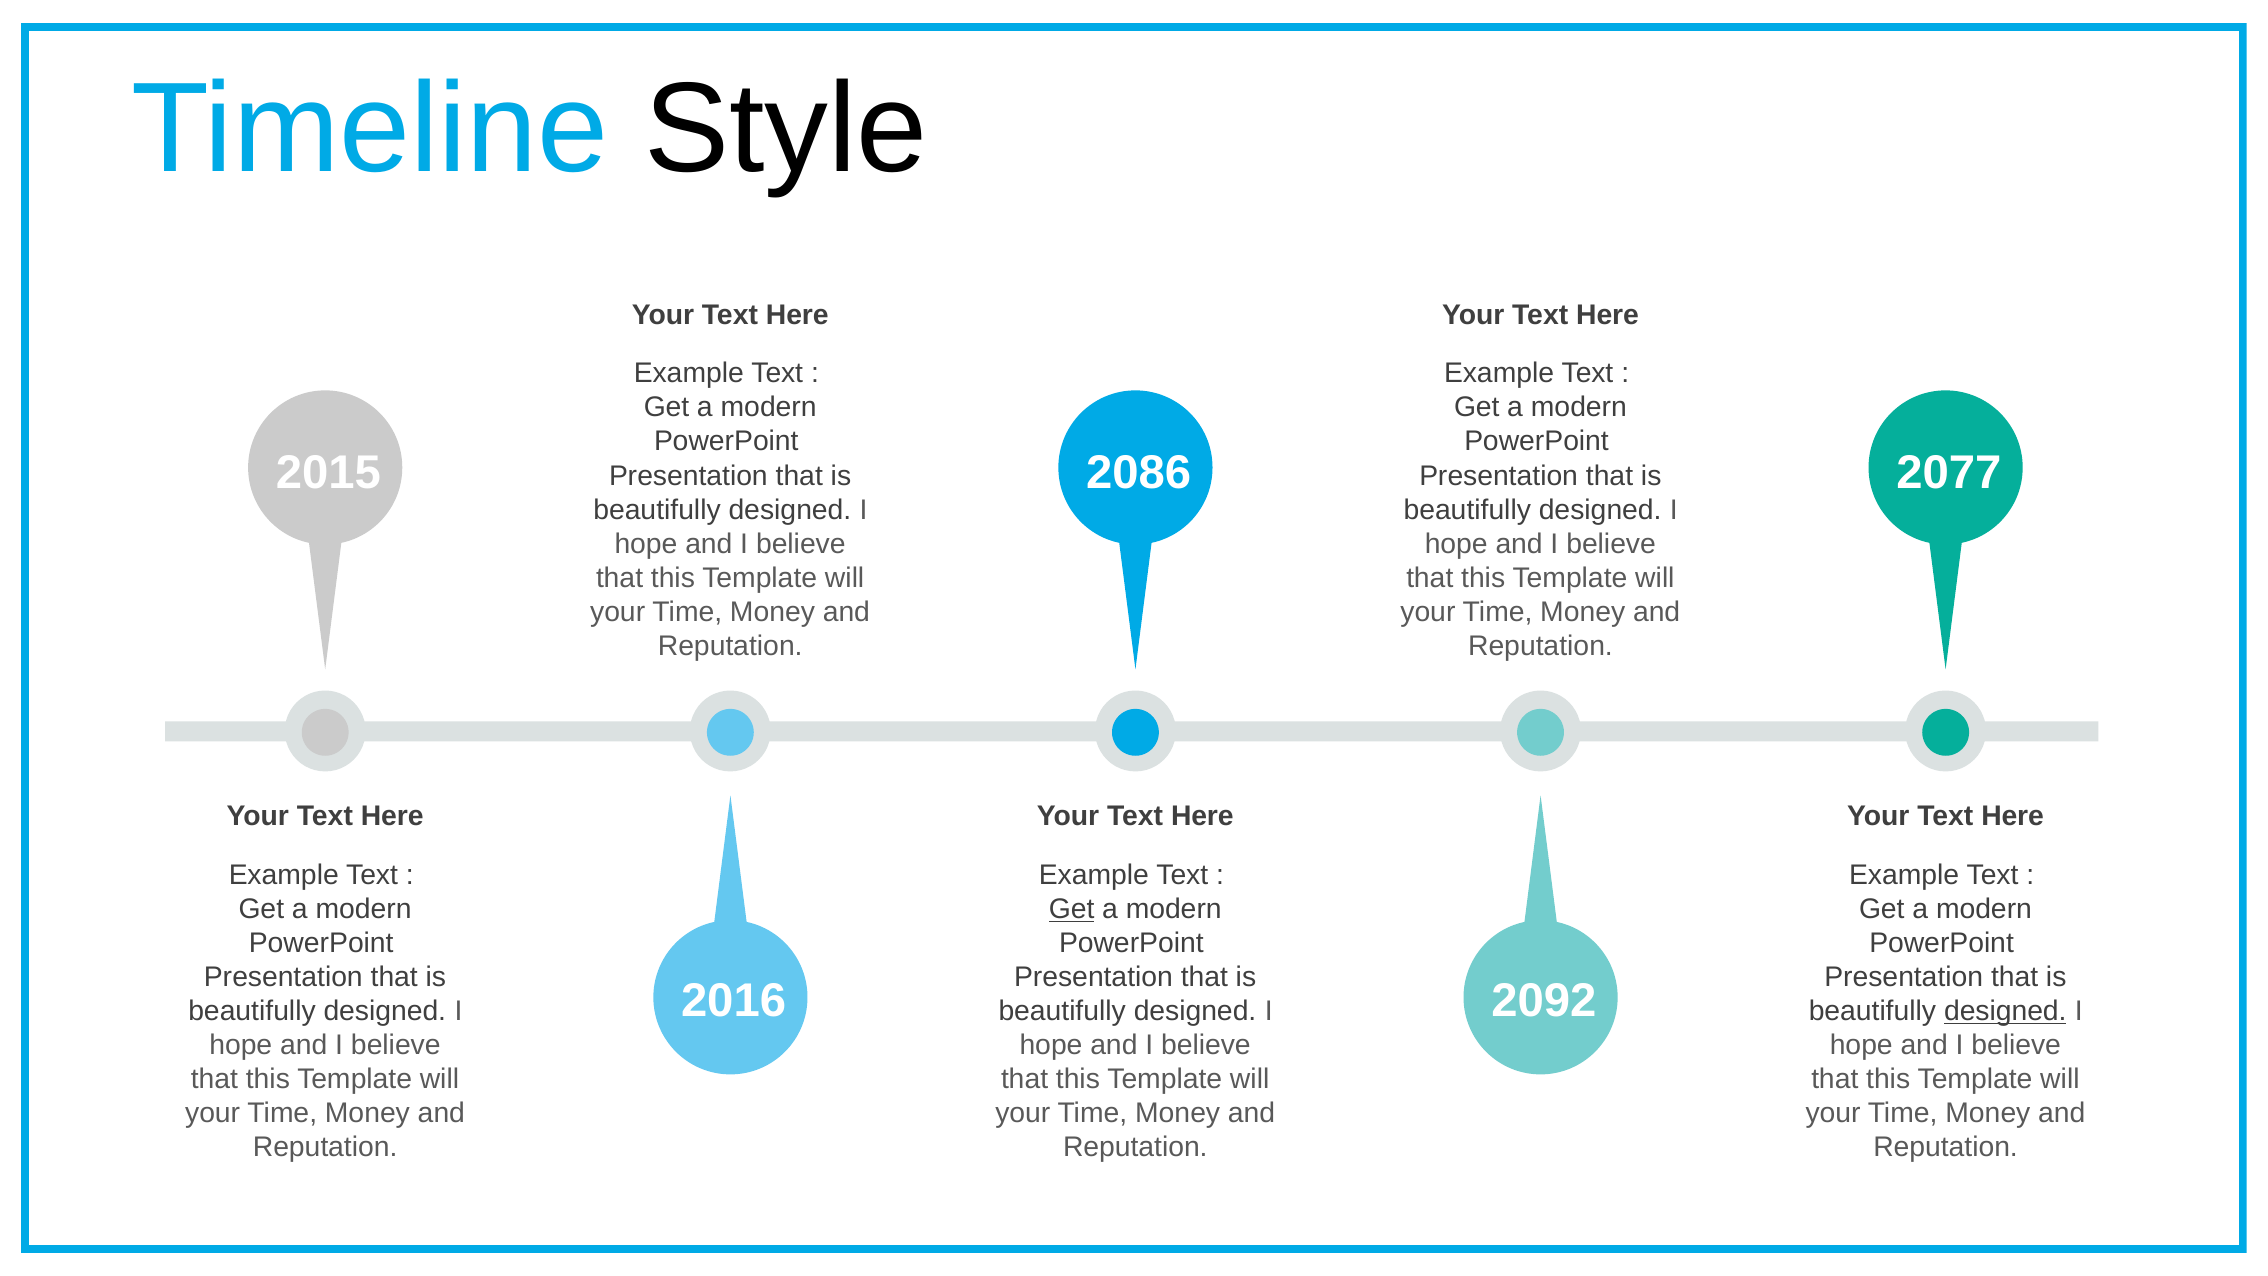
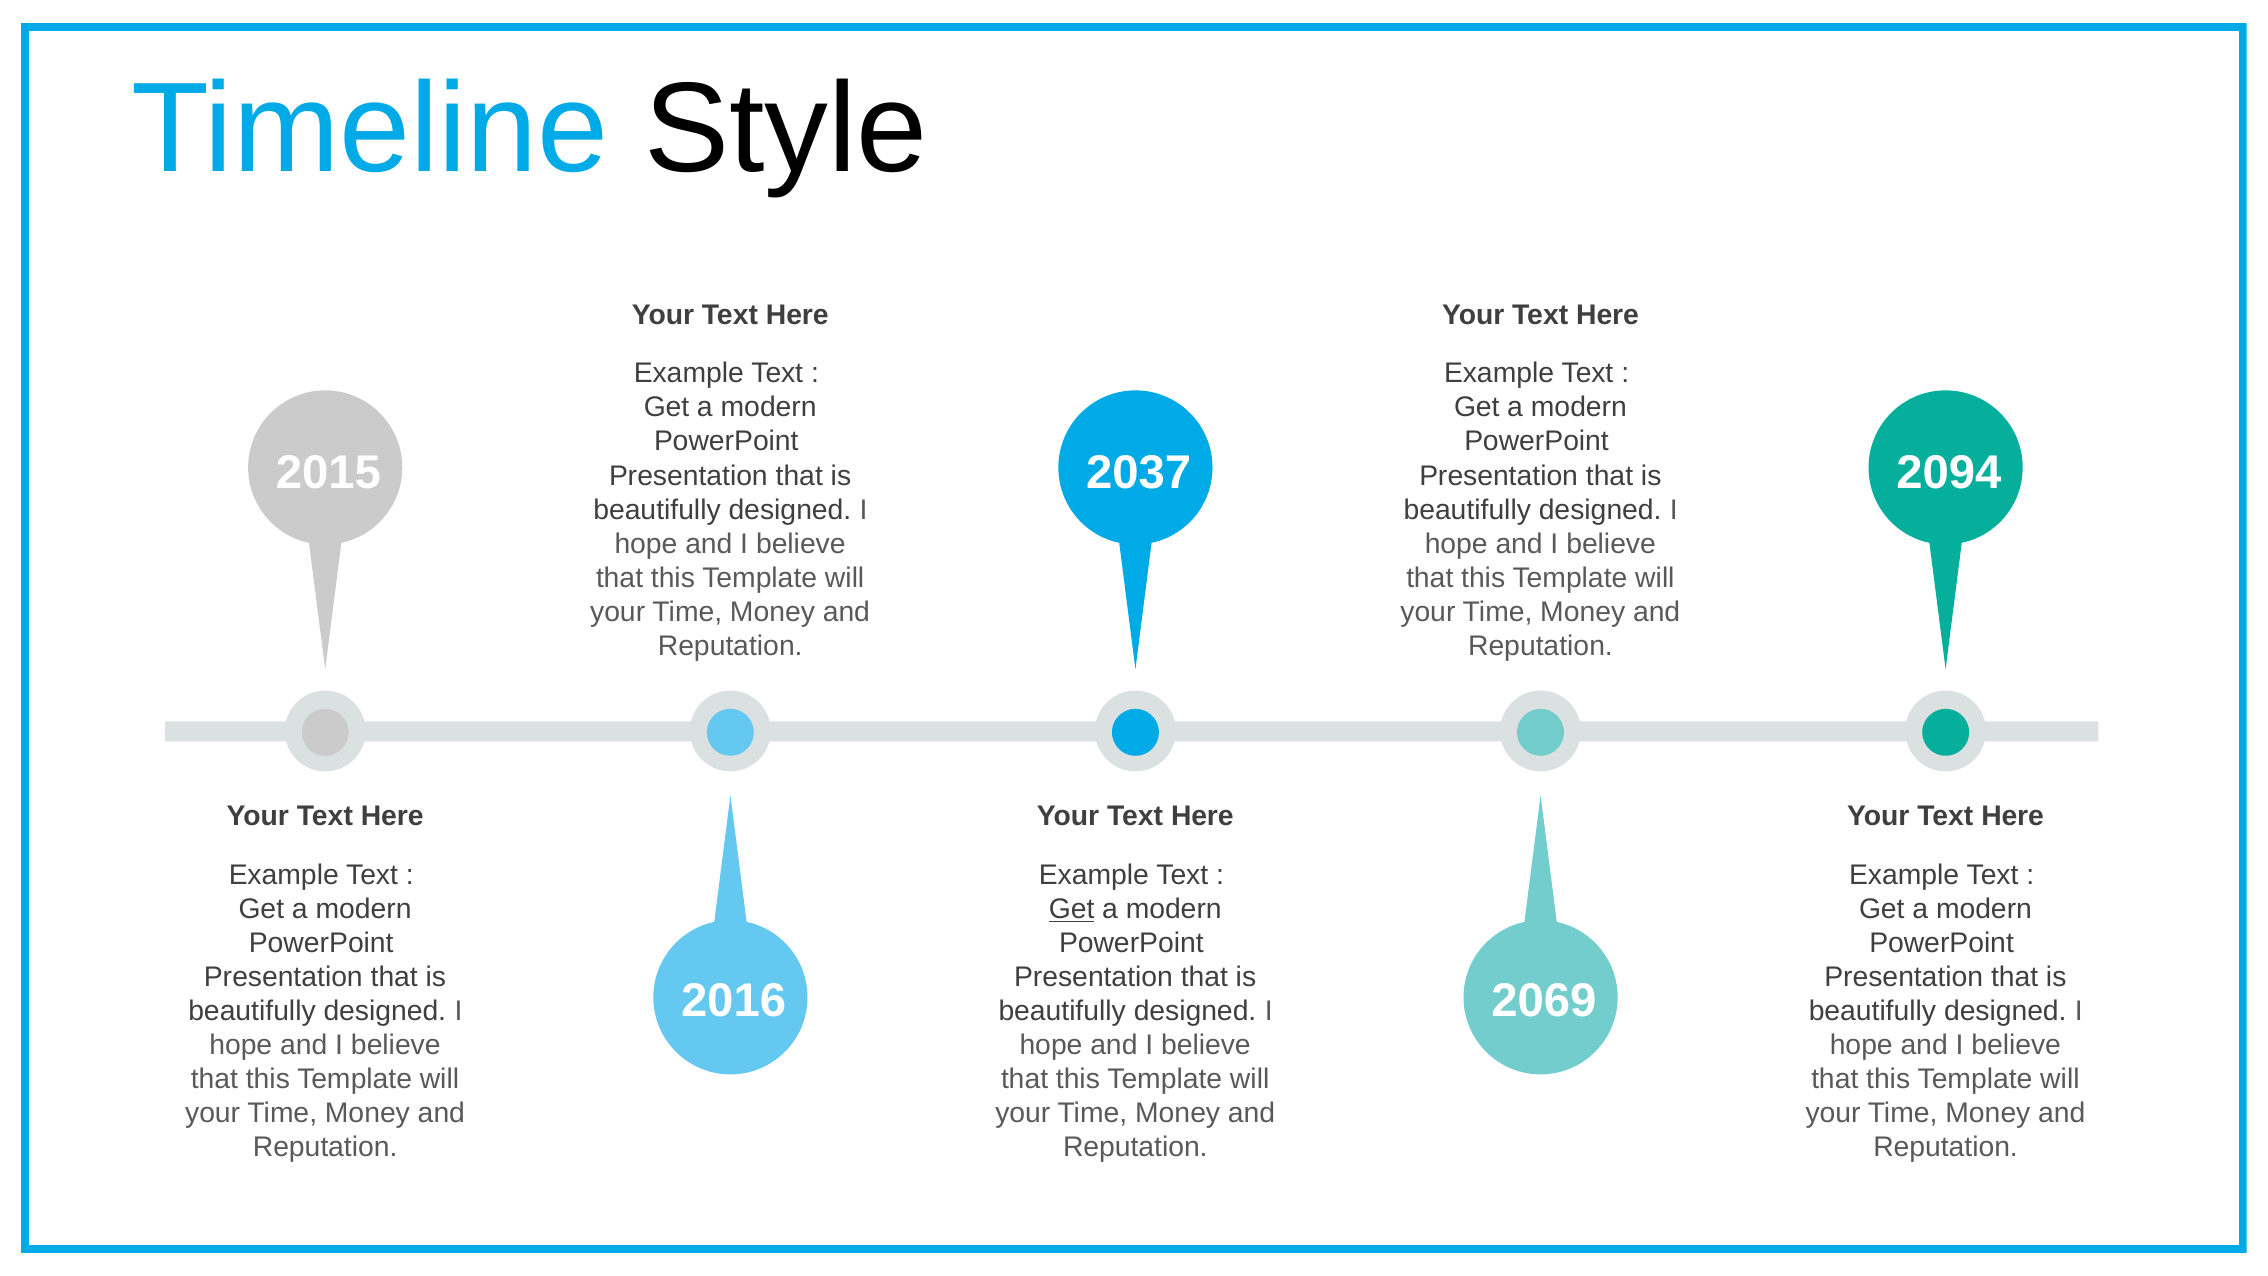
2086: 2086 -> 2037 (1139, 473)
2077: 2077 -> 2094 (1949, 473)
2092: 2092 -> 2069 (1544, 1000)
designed underline: present -> none (2005, 1011)
